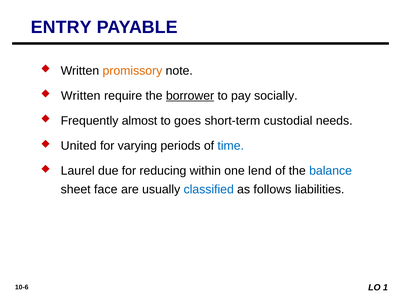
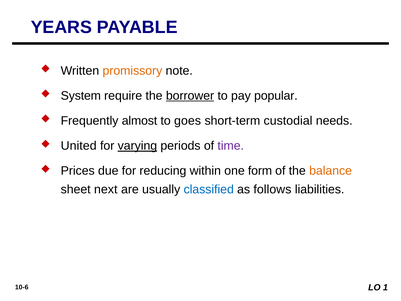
ENTRY: ENTRY -> YEARS (61, 27)
Written: Written -> System (81, 96)
socially: socially -> popular (276, 96)
varying underline: none -> present (137, 146)
time colour: blue -> purple (231, 146)
Laurel: Laurel -> Prices (78, 171)
lend: lend -> form (260, 171)
balance colour: blue -> orange (331, 171)
face: face -> next (106, 189)
